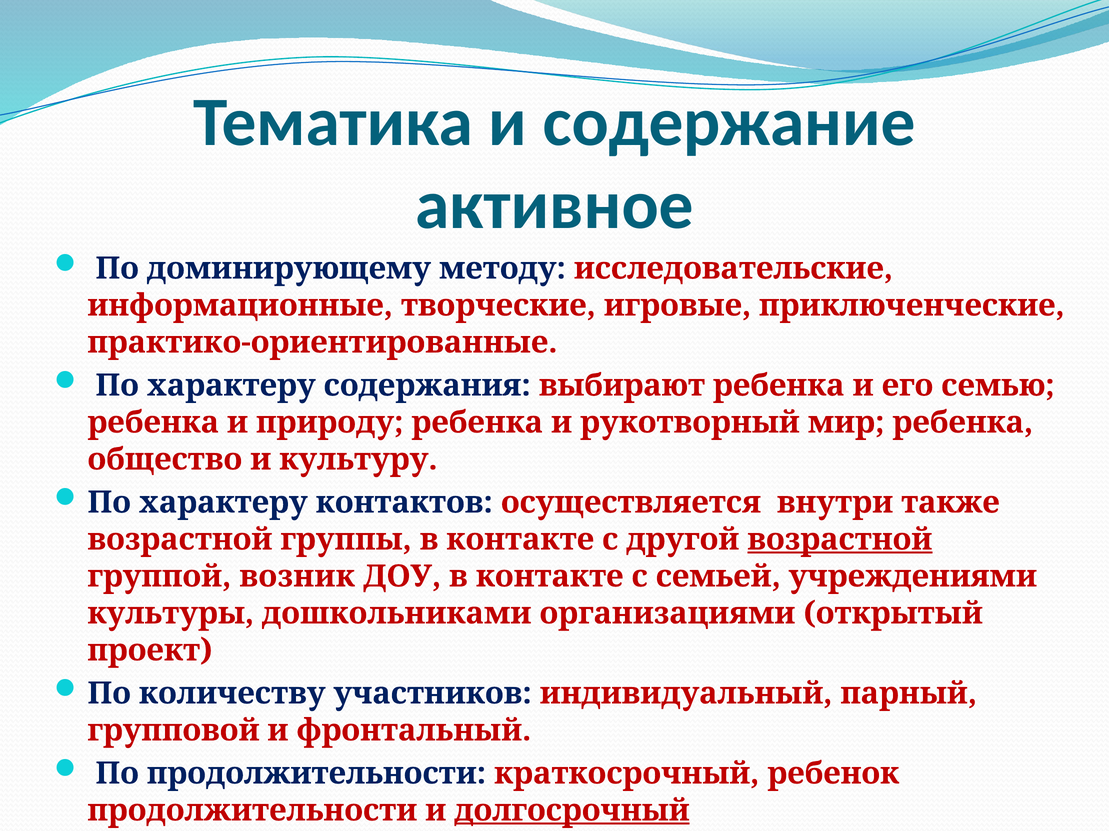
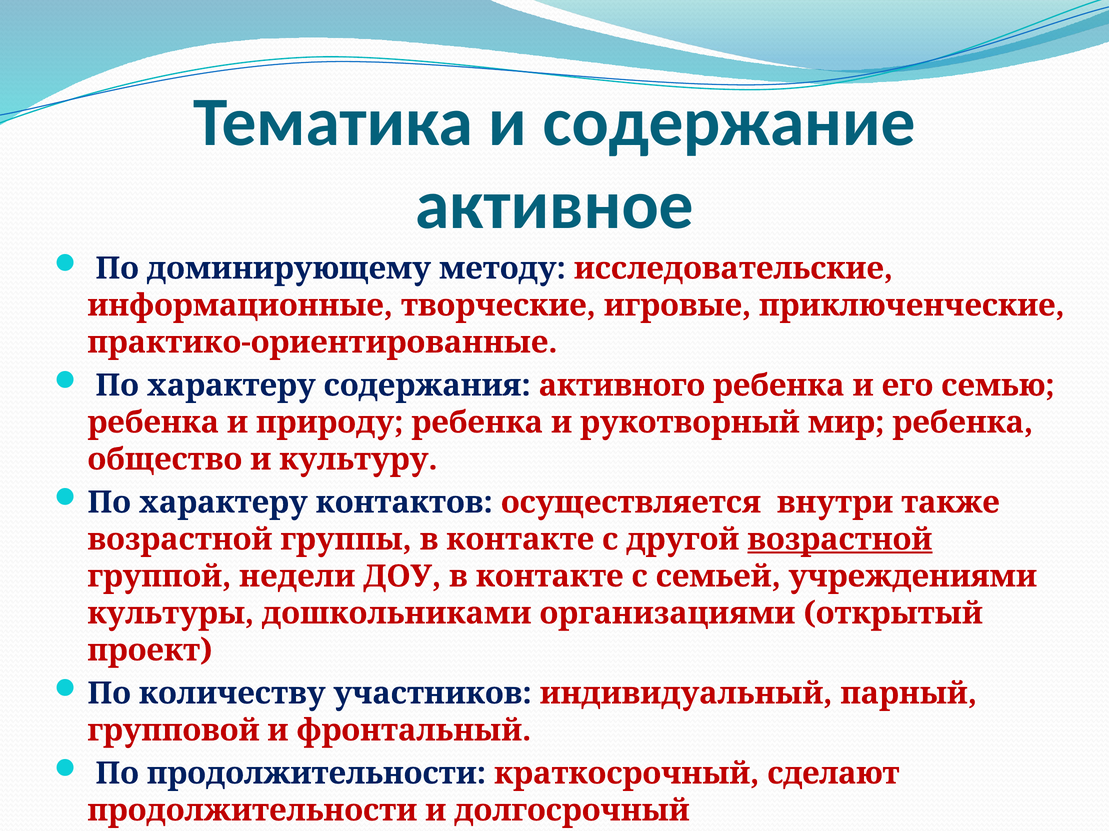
выбирают: выбирают -> активного (622, 386)
возник: возник -> недели (297, 577)
ребенок: ребенок -> сделают (833, 774)
долгосрочный underline: present -> none (572, 811)
